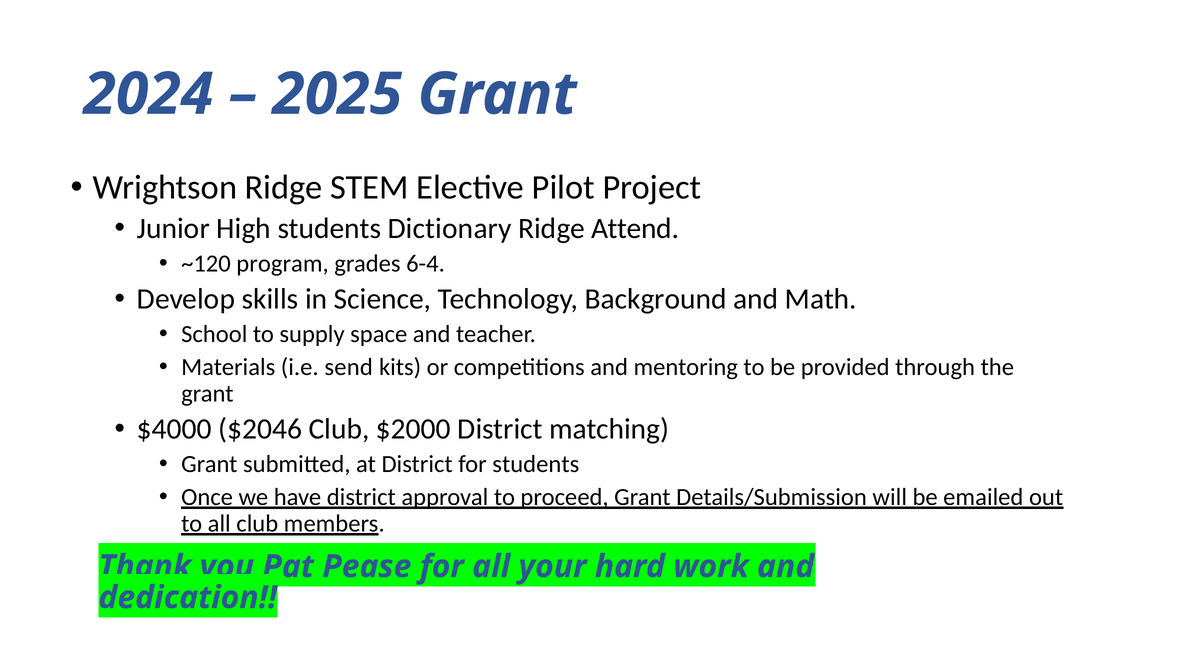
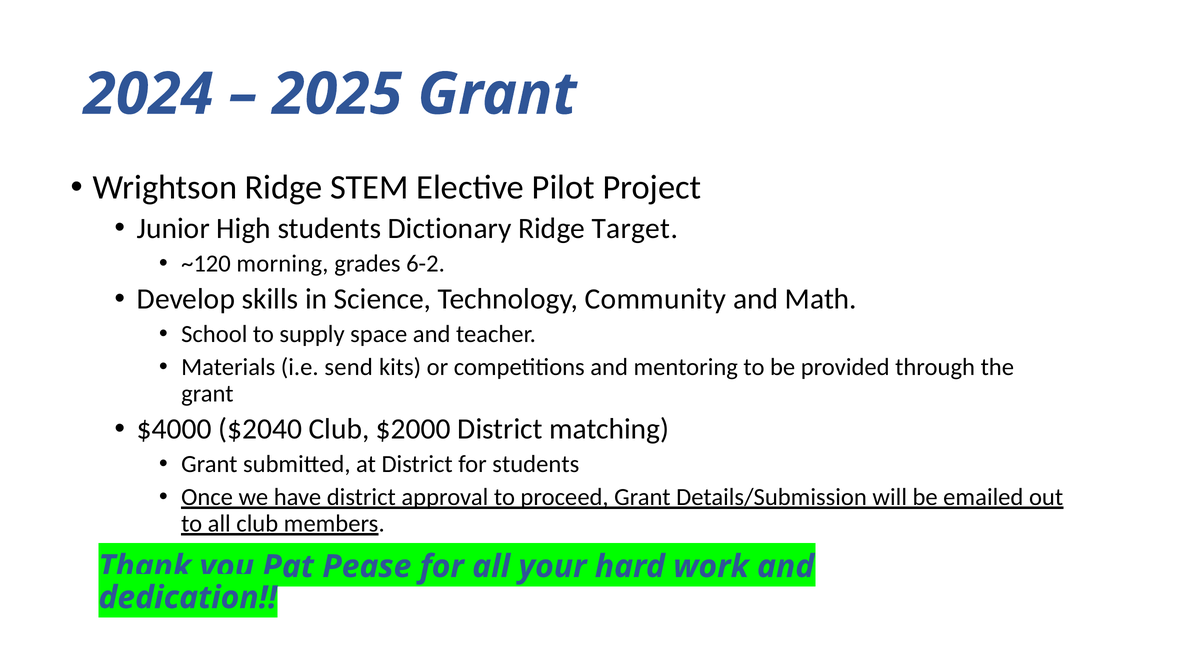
Attend: Attend -> Target (635, 228)
program: program -> morning (282, 264)
6-4: 6-4 -> 6-2 (426, 264)
Background: Background -> Community (656, 299)
$2046: $2046 -> $2040 (260, 429)
